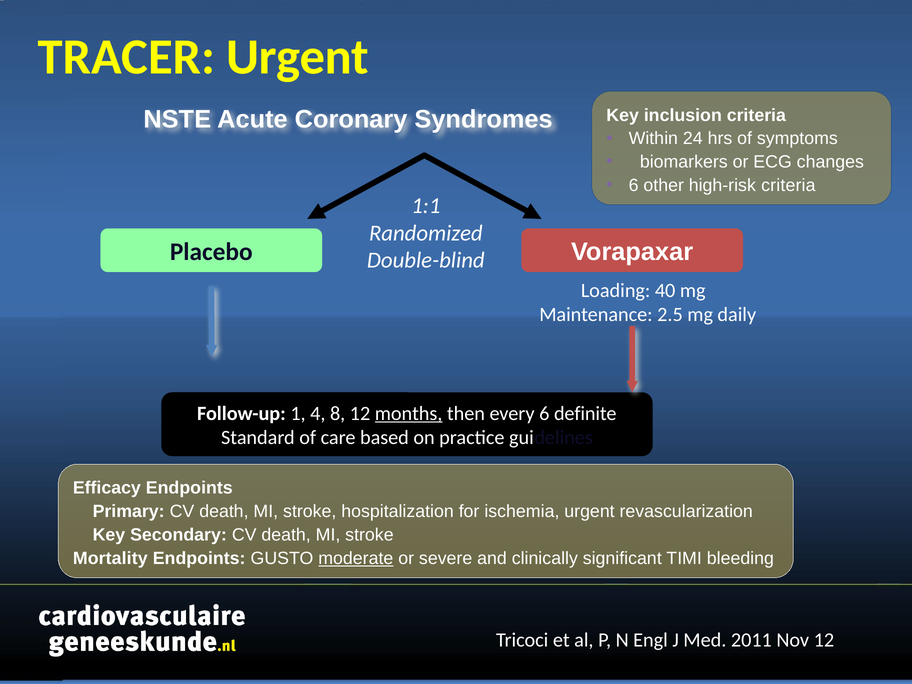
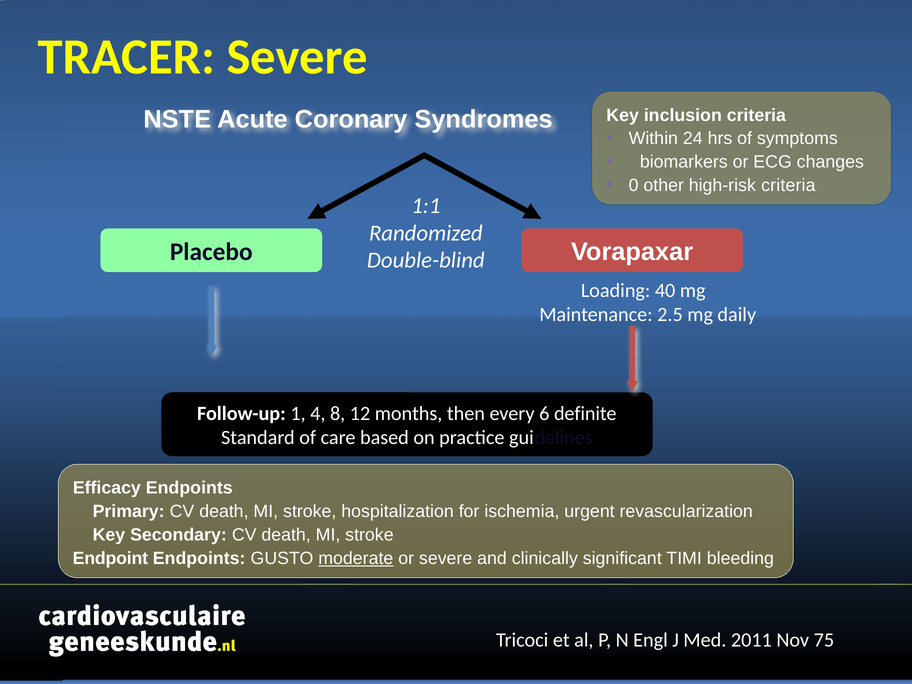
TRACER Urgent: Urgent -> Severe (297, 57)
6: 6 -> 0 (634, 185)
months underline: present -> none (409, 413)
Mortality: Mortality -> Endpoint (110, 558)
Nov 12: 12 -> 75 (824, 640)
